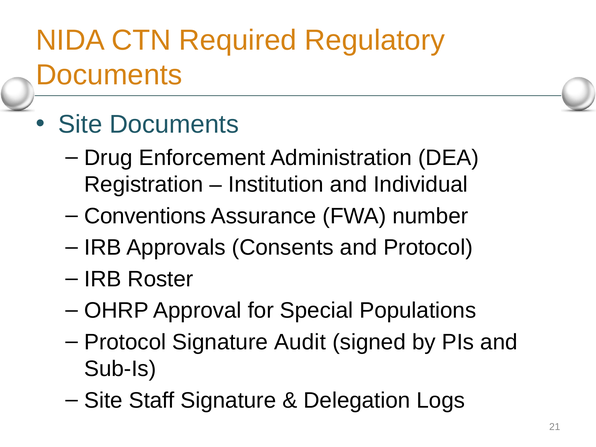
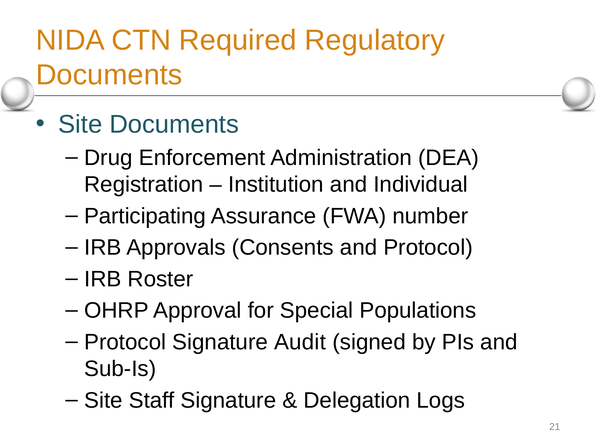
Conventions: Conventions -> Participating (145, 216)
